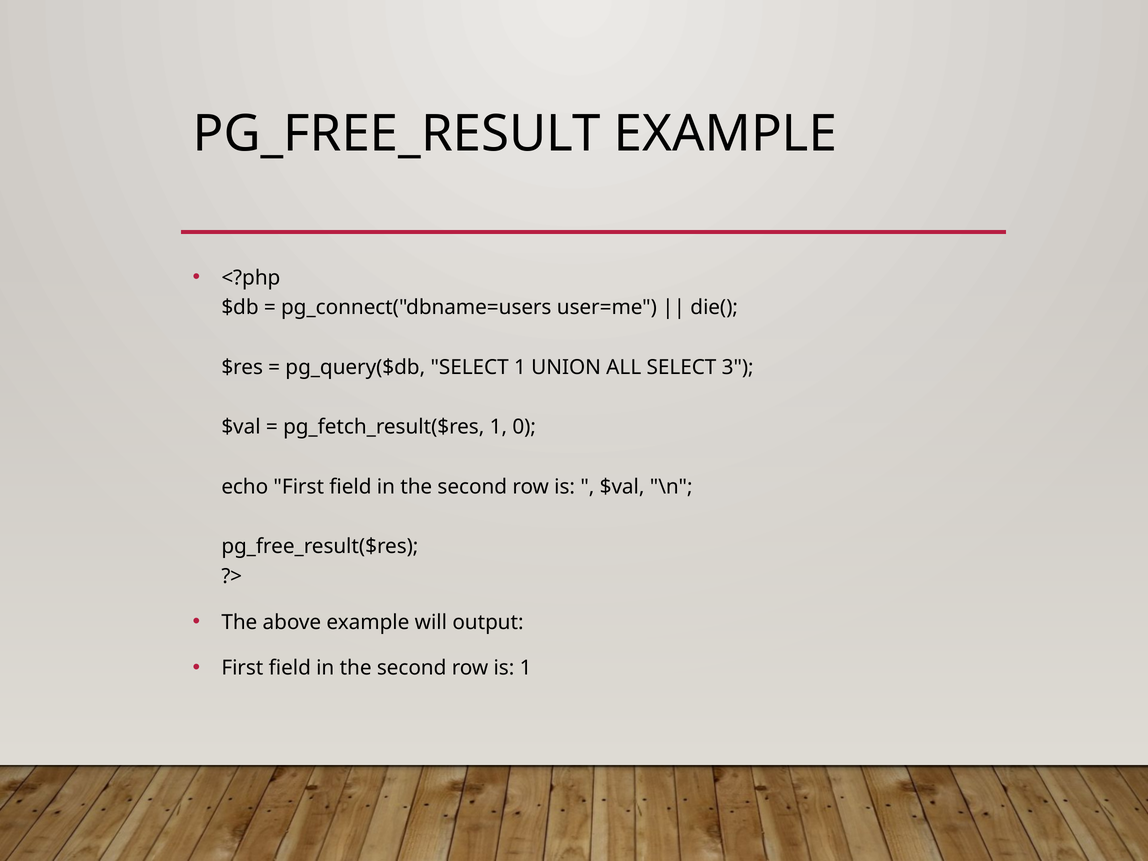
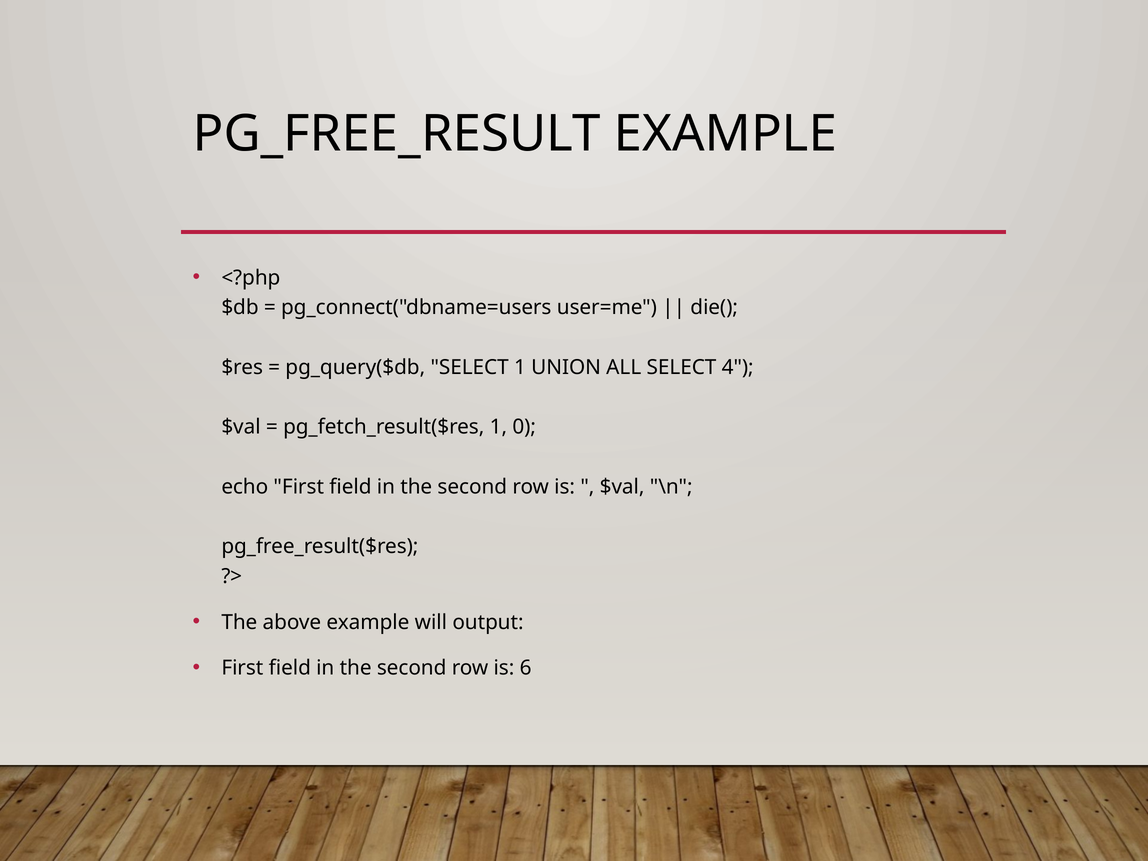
3: 3 -> 4 (738, 367)
is 1: 1 -> 6 (526, 668)
